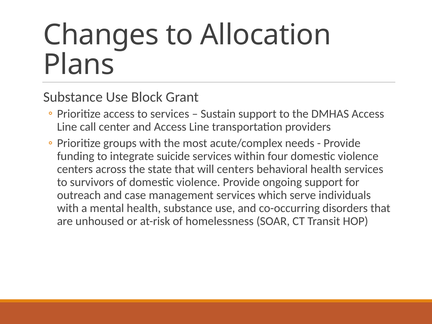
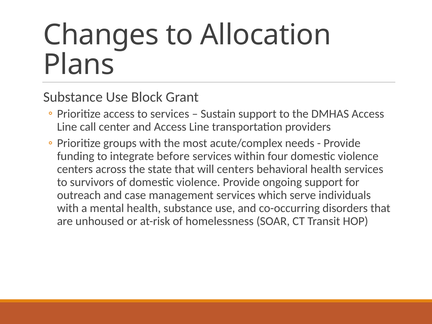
suicide: suicide -> before (173, 156)
